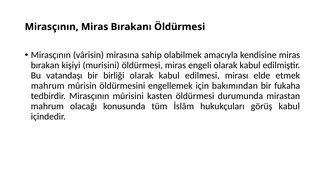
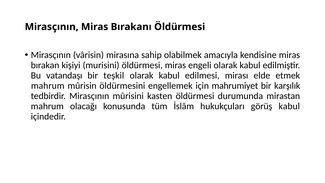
birliği: birliği -> teşkil (114, 75)
bakımından: bakımından -> mahrumiyet (235, 86)
fukaha: fukaha -> karşılık (287, 86)
